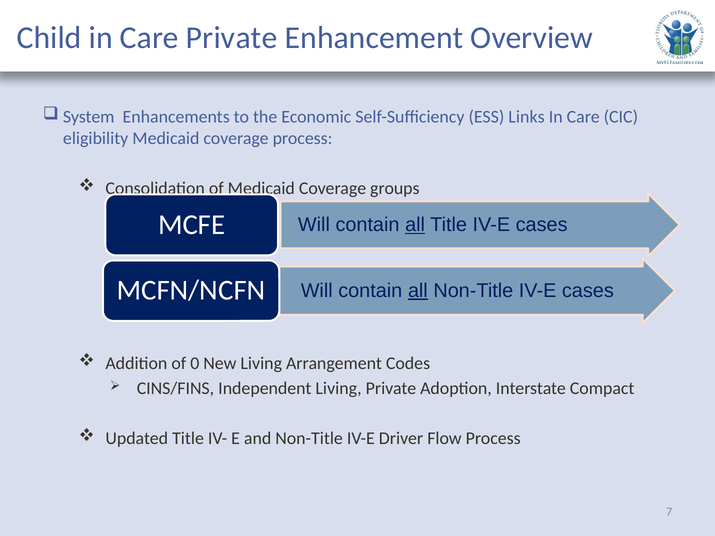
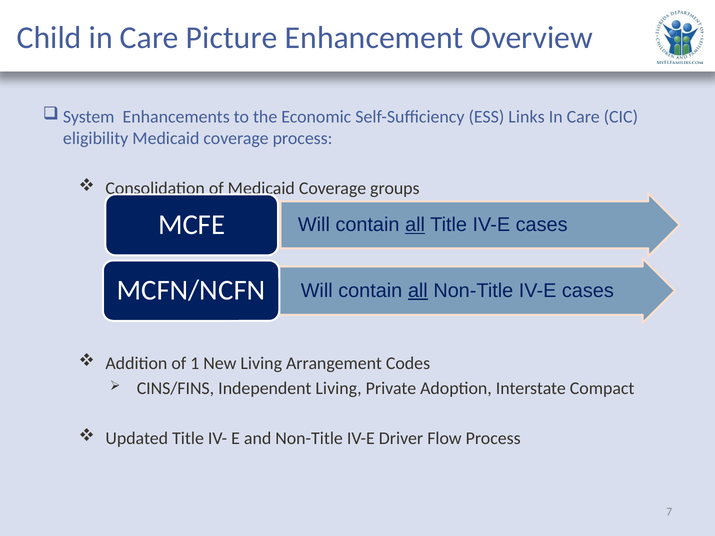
Care Private: Private -> Picture (232, 38)
0: 0 -> 1 (195, 364)
